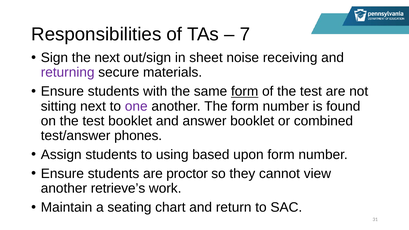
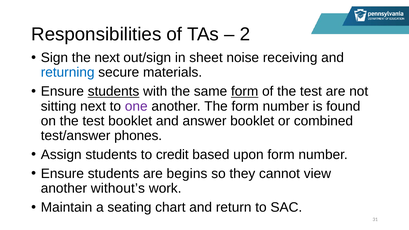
7: 7 -> 2 (245, 34)
returning colour: purple -> blue (68, 72)
students underline: none -> present (114, 91)
using: using -> credit (172, 155)
proctor: proctor -> begins (187, 174)
retrieve’s: retrieve’s -> without’s (118, 188)
